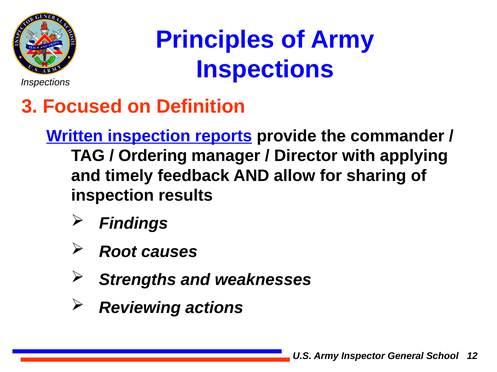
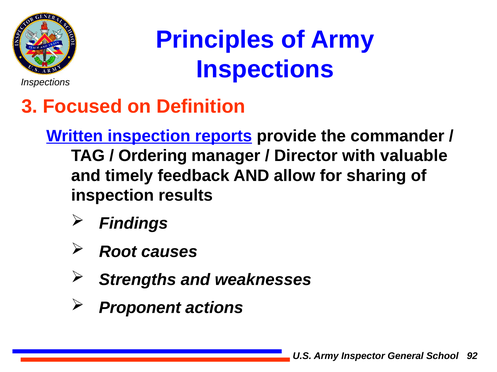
applying: applying -> valuable (414, 156)
Reviewing: Reviewing -> Proponent (140, 308)
12: 12 -> 92 (472, 357)
